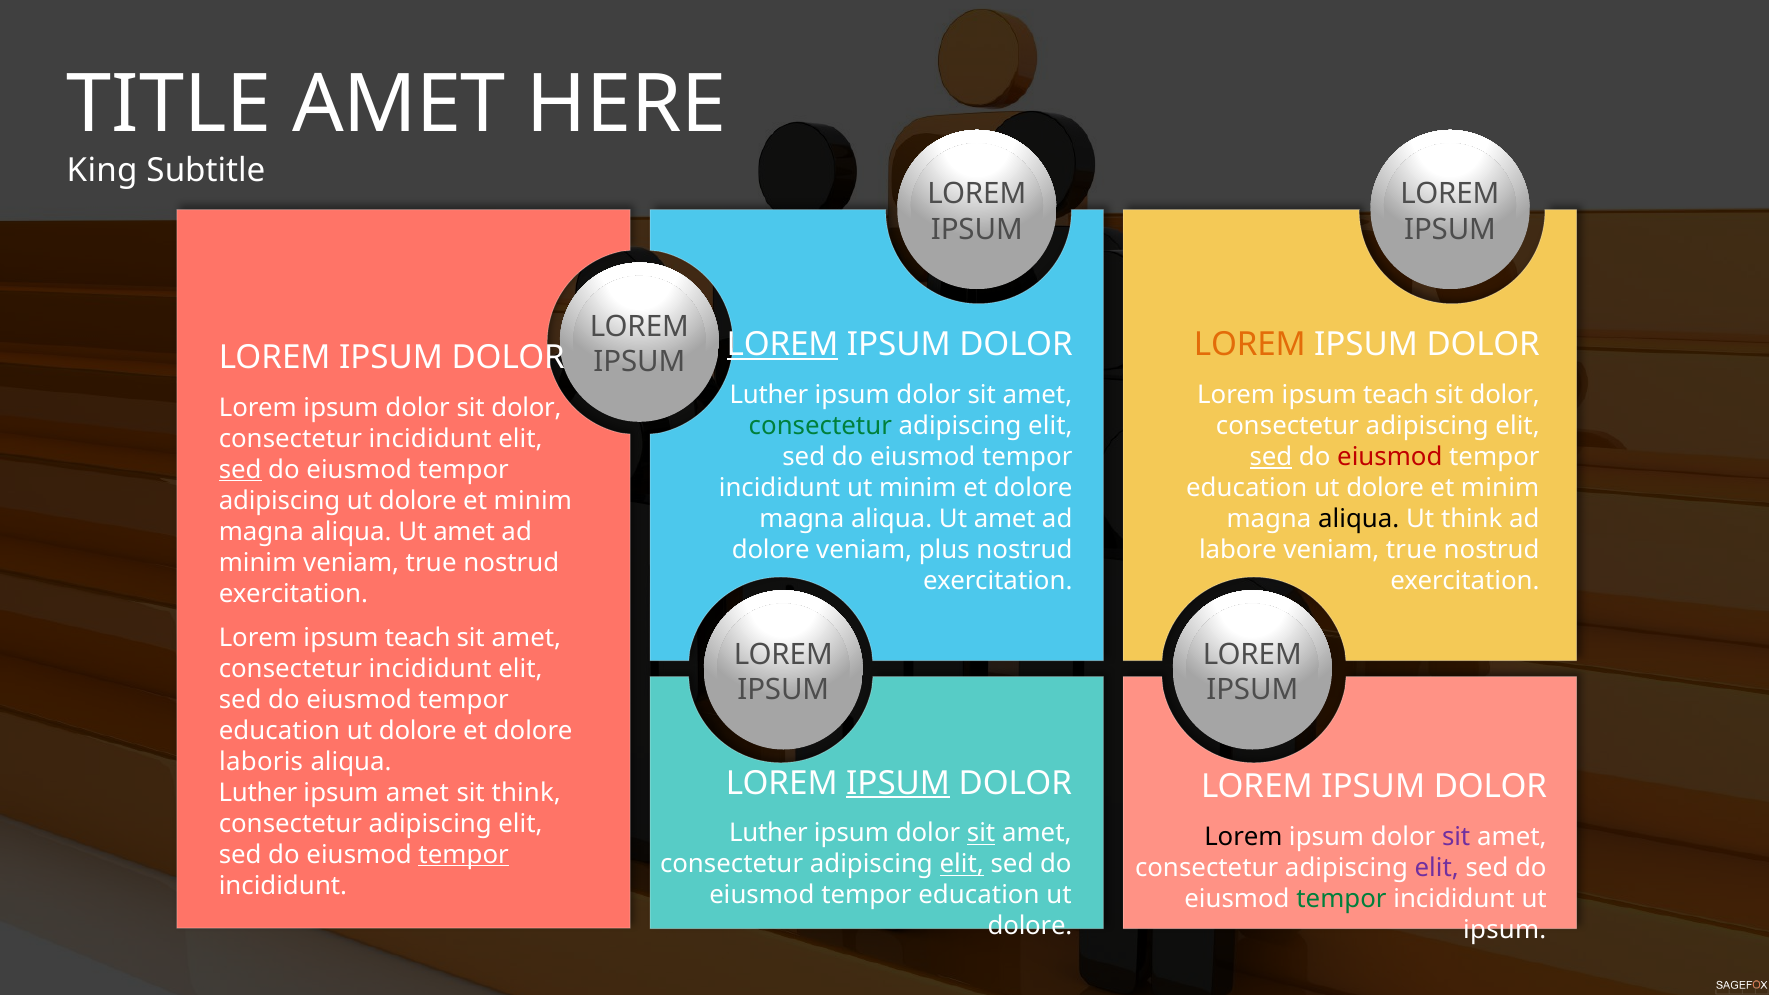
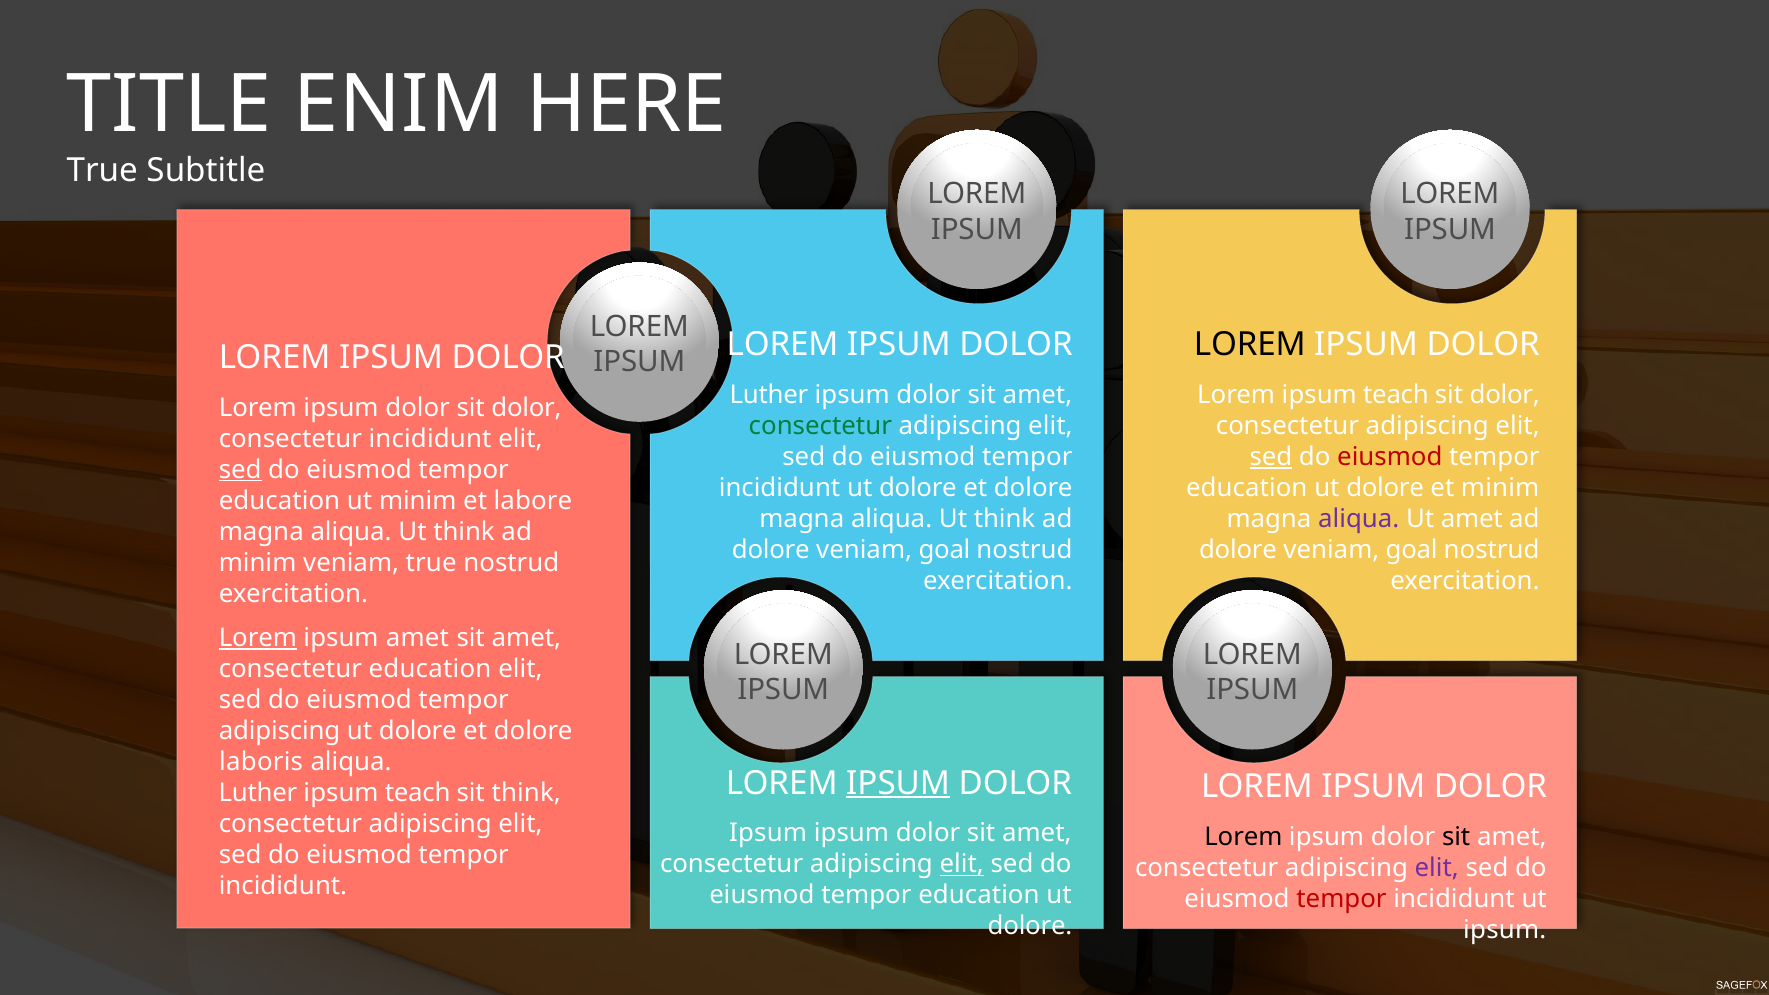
TITLE AMET: AMET -> ENIM (399, 105)
King: King -> True (102, 170)
LOREM underline: present -> none (783, 345)
LOREM colour: orange -> black (1250, 345)
incididunt ut minim: minim -> dolore (918, 488)
adipiscing: adipiscing -> education (279, 501)
dolore: dolore -> minim (418, 501)
minim: minim -> labore (533, 501)
amet: amet -> think (1005, 519)
aliqua colour: black -> purple (1359, 519)
Ut think: think -> amet (1472, 519)
amet: amet -> think (464, 532)
plus: plus -> goal (944, 550)
labore: labore -> dolore (1238, 550)
true: true -> goal (1412, 550)
Lorem underline: none -> present (258, 638)
teach: teach -> amet (417, 638)
incididunt: incididunt -> education (430, 669)
education: education -> adipiscing (280, 731)
amet: amet -> teach (418, 793)
Luther: Luther -> Ipsum (768, 833)
sit underline: present -> none (981, 833)
sit colour: purple -> black (1456, 837)
tempor underline: present -> none (464, 855)
tempor colour: green -> red (1341, 899)
